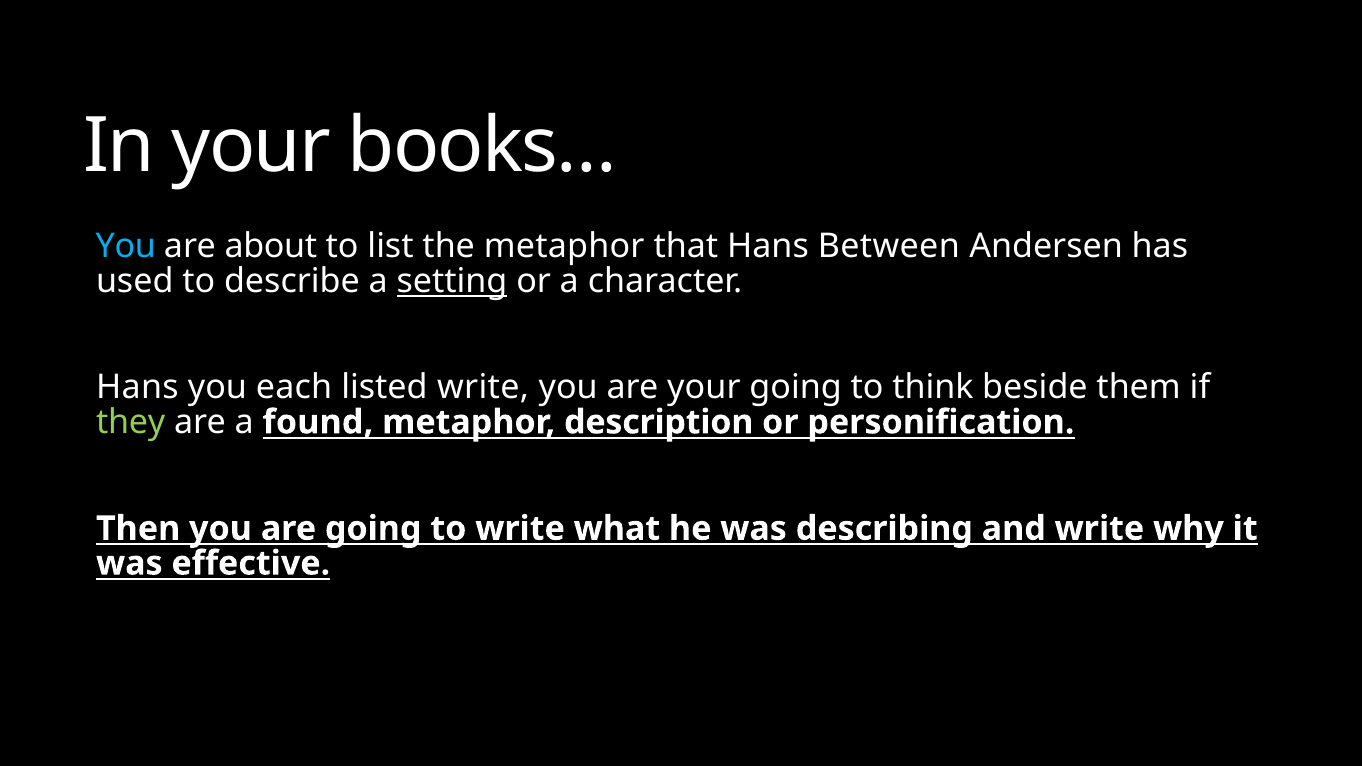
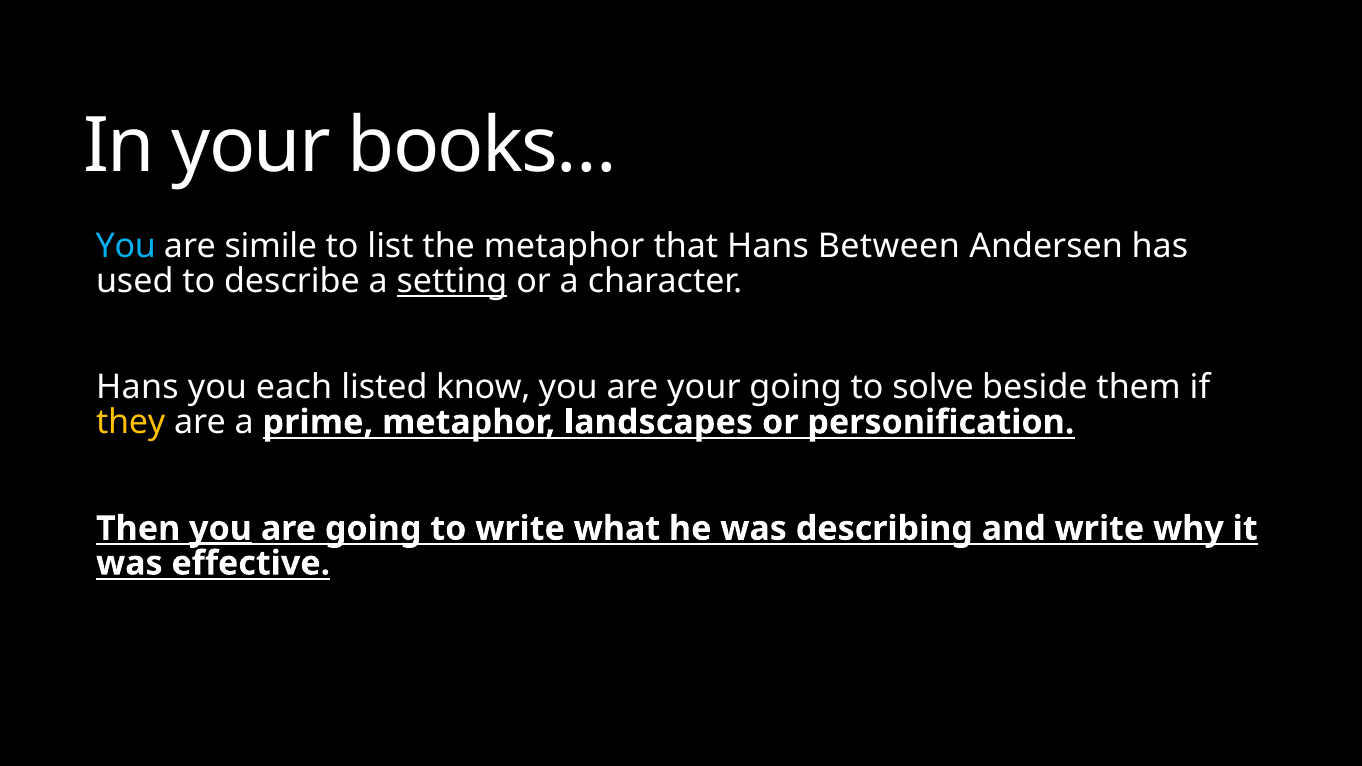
about: about -> simile (271, 246)
listed write: write -> know (483, 388)
think: think -> solve (933, 388)
they colour: light green -> yellow (131, 422)
found: found -> prime (318, 422)
description: description -> landscapes (659, 422)
you underline: none -> present (220, 529)
